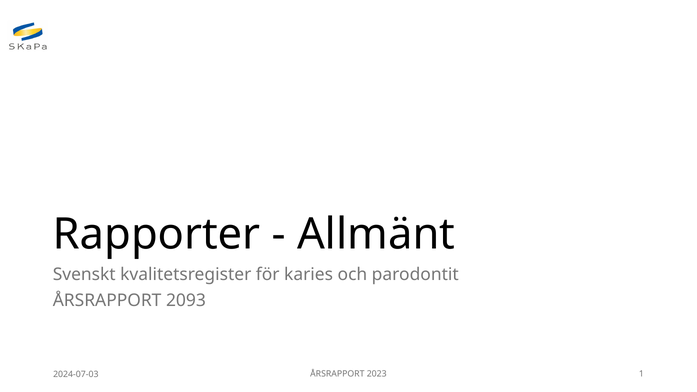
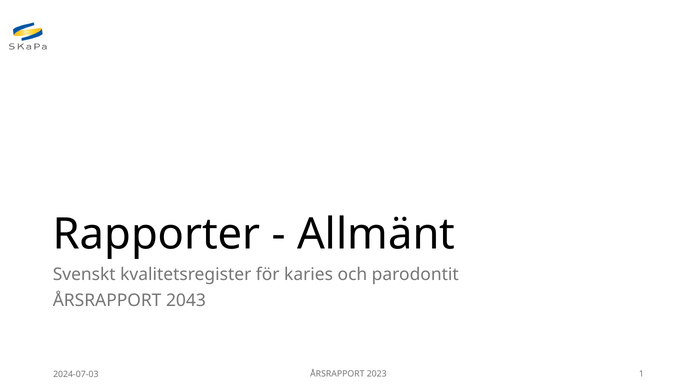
2093: 2093 -> 2043 (186, 300)
